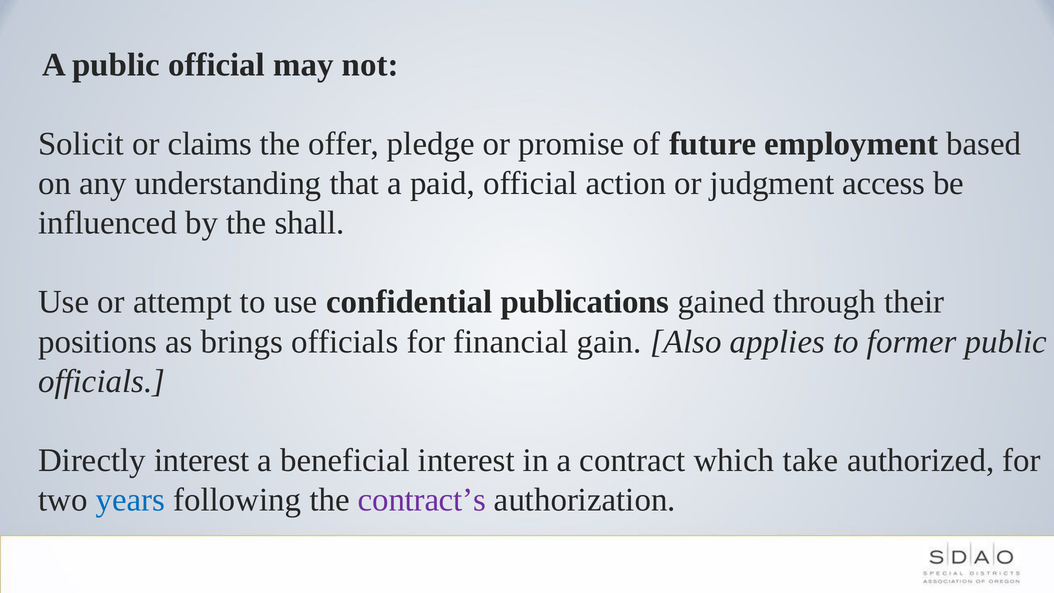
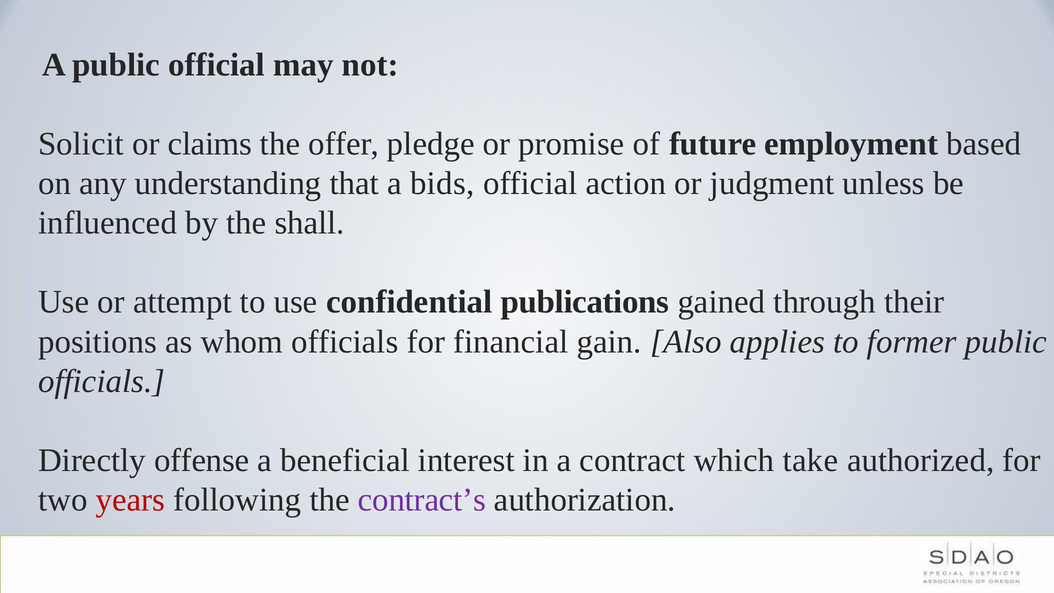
paid: paid -> bids (442, 183)
access: access -> unless (884, 183)
brings: brings -> whom (242, 342)
Directly interest: interest -> offense (202, 460)
years colour: blue -> red (130, 500)
